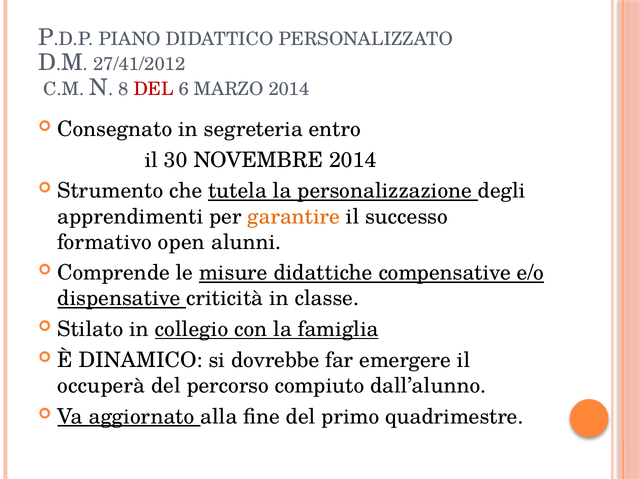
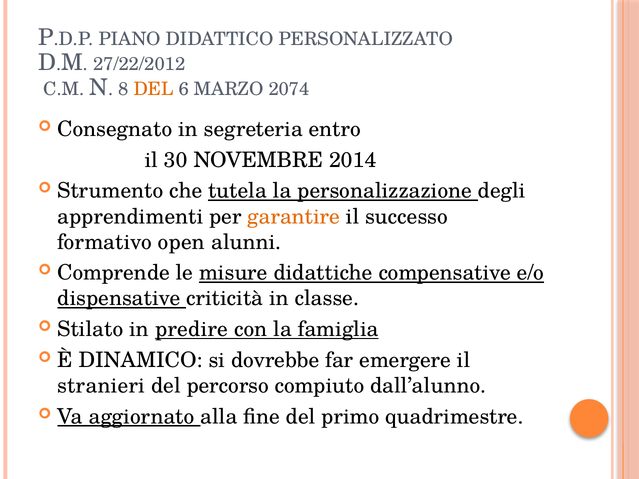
27/41/2012: 27/41/2012 -> 27/22/2012 (139, 64)
DEL colour: red -> orange (154, 89)
MARZO 2014: 2014 -> 2074 (289, 89)
collegio: collegio -> predire (192, 330)
occuperà: occuperà -> stranieri (101, 386)
